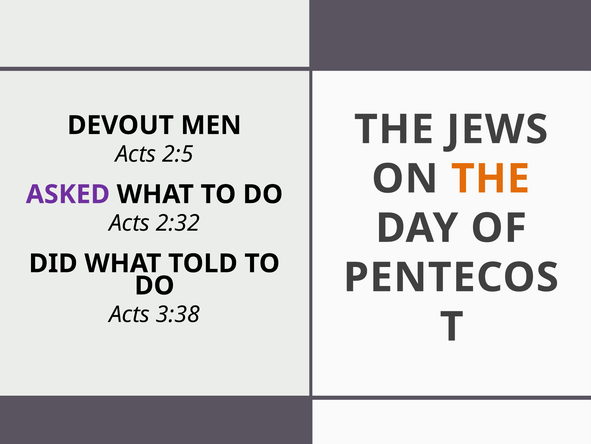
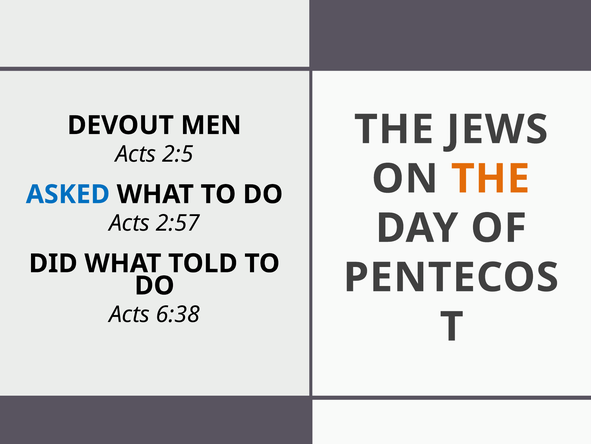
ASKED colour: purple -> blue (68, 194)
2:32: 2:32 -> 2:57 (178, 223)
3:38: 3:38 -> 6:38 (178, 314)
